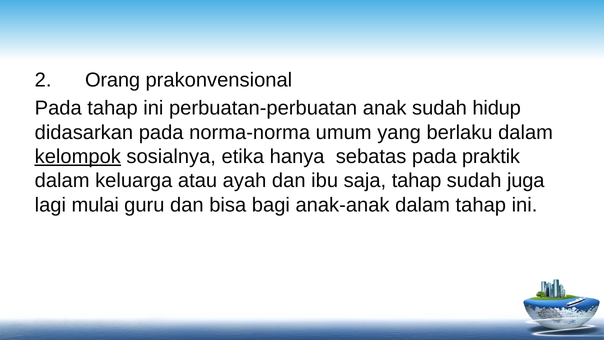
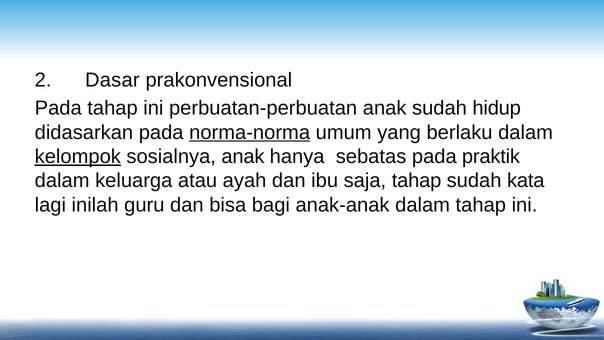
Orang: Orang -> Dasar (112, 80)
norma-norma underline: none -> present (250, 132)
sosialnya etika: etika -> anak (243, 156)
juga: juga -> kata (526, 181)
mulai: mulai -> inilah (95, 205)
